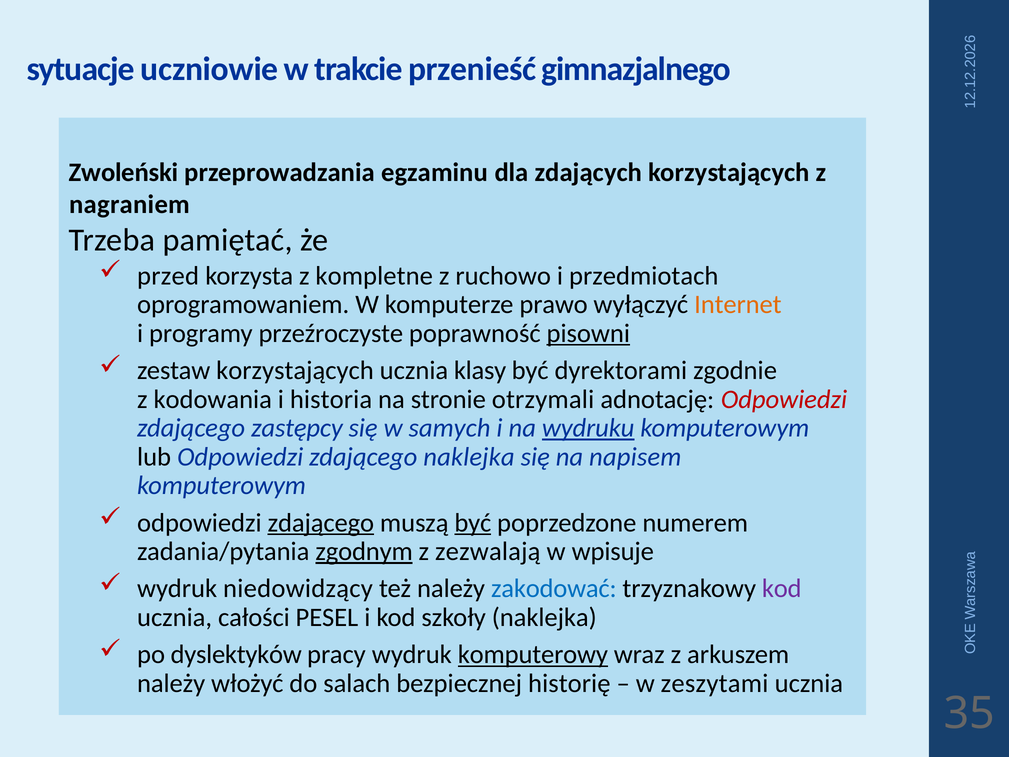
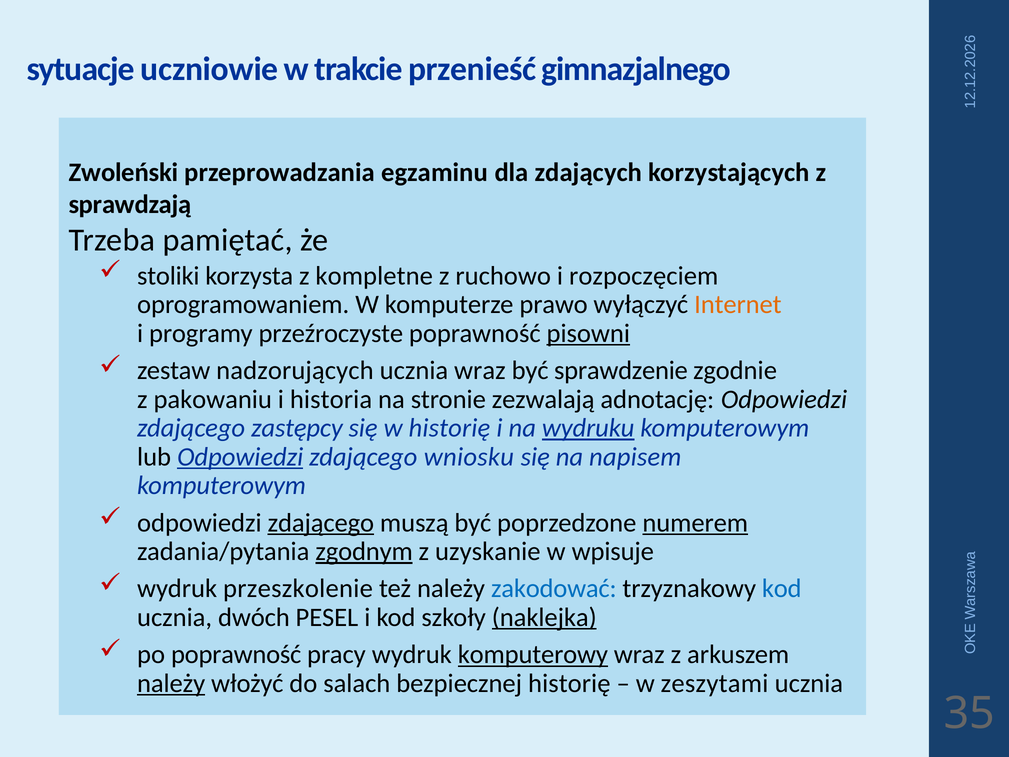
nagraniem: nagraniem -> sprawdzają (130, 204)
przed: przed -> stoliki (168, 276)
przedmiotach: przedmiotach -> rozpoczęciem (644, 276)
zestaw korzystających: korzystających -> nadzorujących (295, 370)
ucznia klasy: klasy -> wraz (480, 370)
dyrektorami: dyrektorami -> sprawdzenie (621, 370)
kodowania: kodowania -> pakowaniu (213, 399)
otrzymali: otrzymali -> zezwalają (543, 399)
Odpowiedzi colour: red -> black (784, 399)
w samych: samych -> historię (449, 428)
Odpowiedzi underline: none -> present (240, 457)
zdającego naklejka: naklejka -> wniosku (469, 457)
być underline: present -> none (473, 523)
numerem underline: none -> present (695, 523)
zezwalają: zezwalają -> uzyskanie (488, 551)
niedowidzący: niedowidzący -> przeszkolenie (298, 589)
kod colour: purple -> blue (782, 589)
całości: całości -> dwóch (254, 617)
naklejka underline: none -> present (544, 617)
po dyslektyków: dyslektyków -> poprawność (236, 654)
należy underline: none -> present (171, 683)
